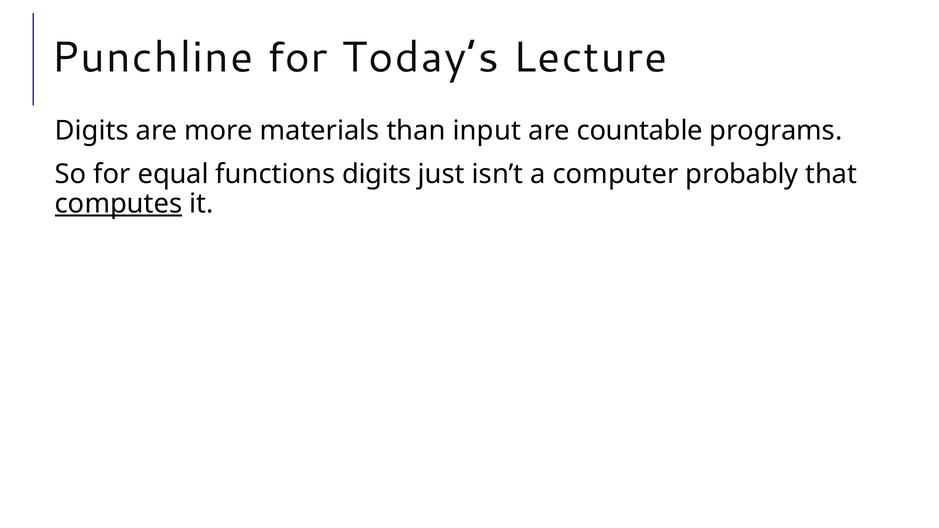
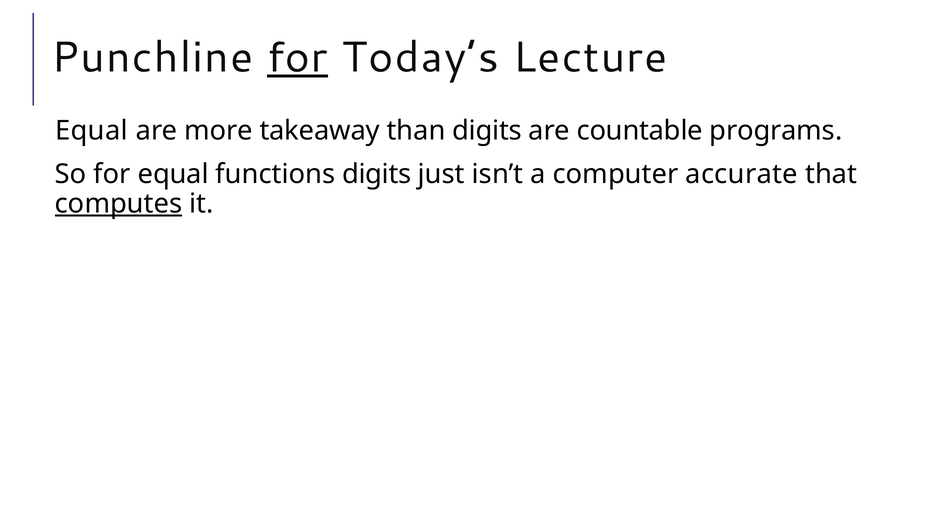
for underline: none -> present (297, 58)
Digits: Digits -> Equal (92, 131)
materials: materials -> takeaway (320, 131)
than input: input -> digits (487, 131)
probably: probably -> accurate (742, 174)
